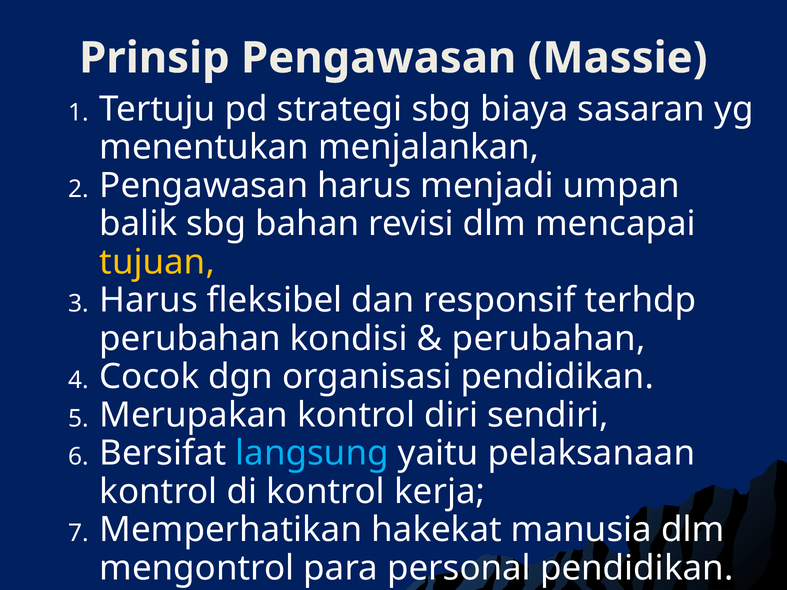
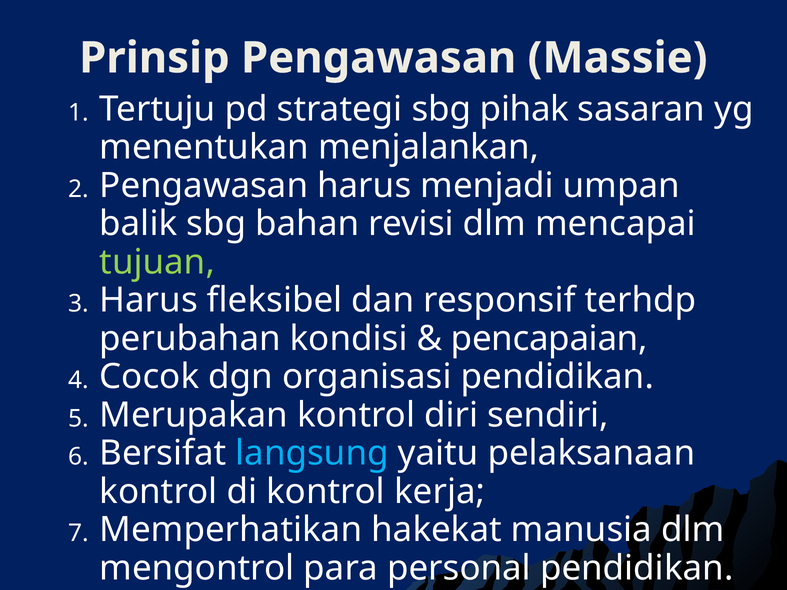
biaya: biaya -> pihak (525, 109)
tujuan colour: yellow -> light green (157, 262)
perubahan: perubahan -> pencapaian (549, 339)
